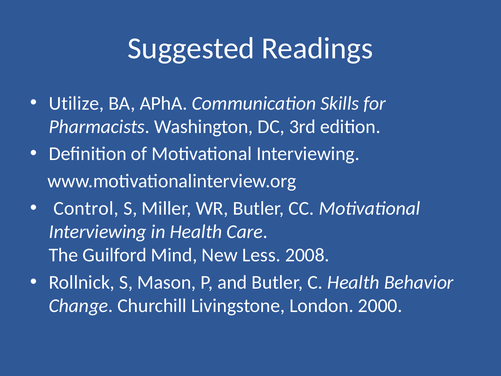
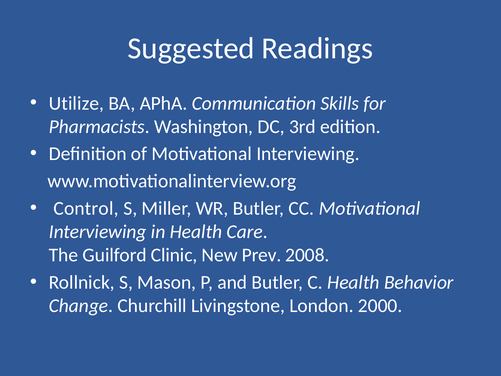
Mind: Mind -> Clinic (174, 255)
Less: Less -> Prev (262, 255)
